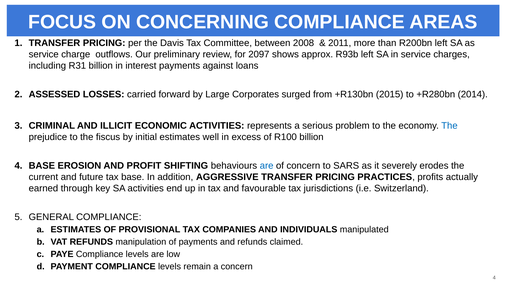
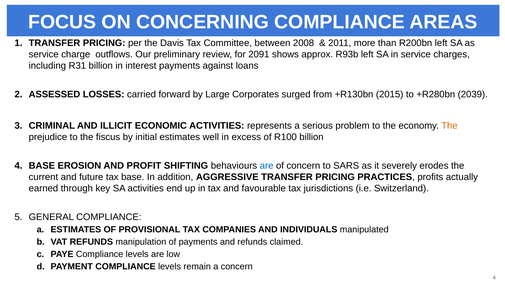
2097: 2097 -> 2091 (259, 55)
2014: 2014 -> 2039 (473, 94)
The colour: blue -> orange (449, 126)
